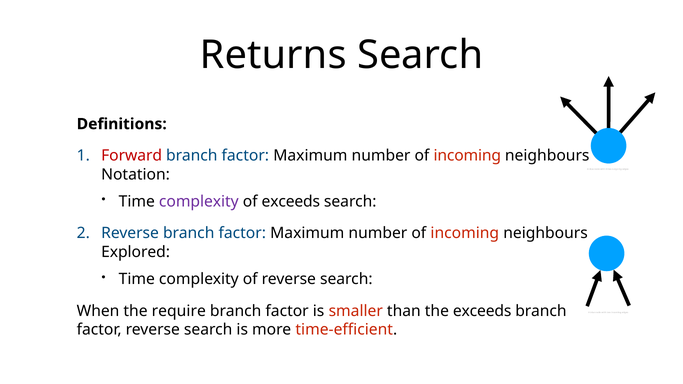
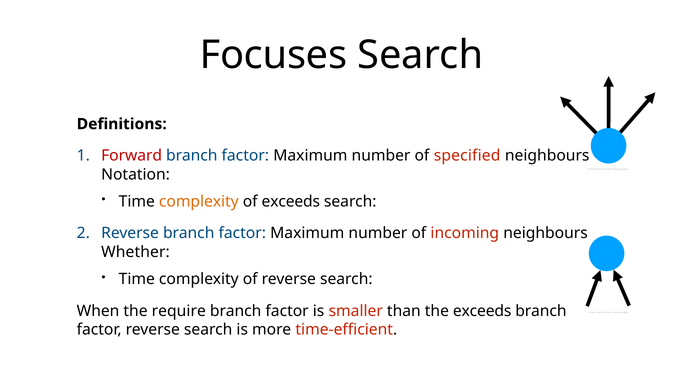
Returns: Returns -> Focuses (273, 55)
incoming: incoming -> specified (467, 156)
complexity colour: purple -> orange (199, 202)
Explored: Explored -> Whether (135, 252)
